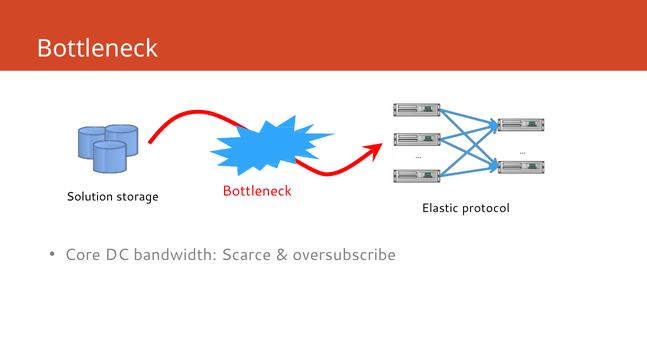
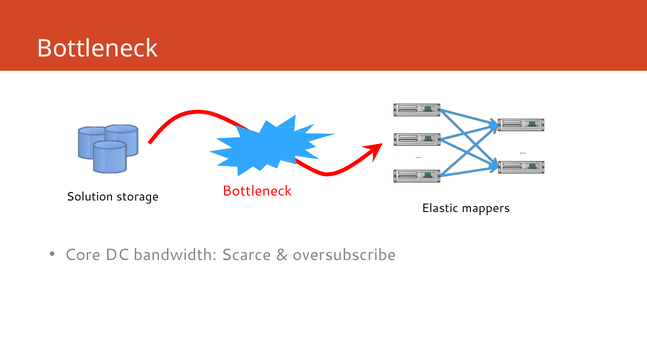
protocol: protocol -> mappers (486, 208)
